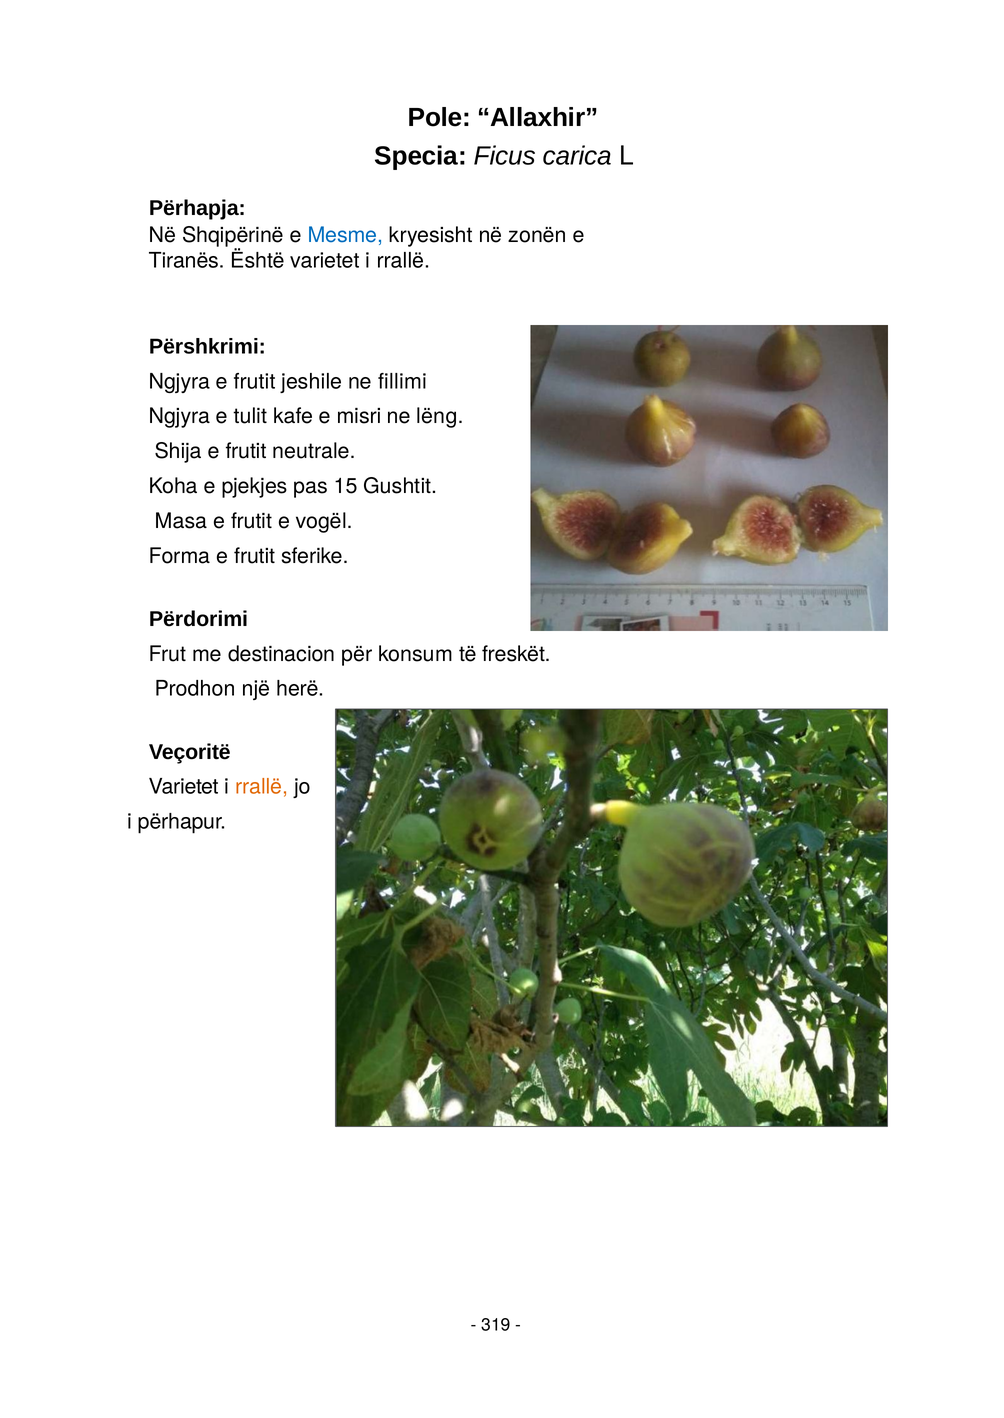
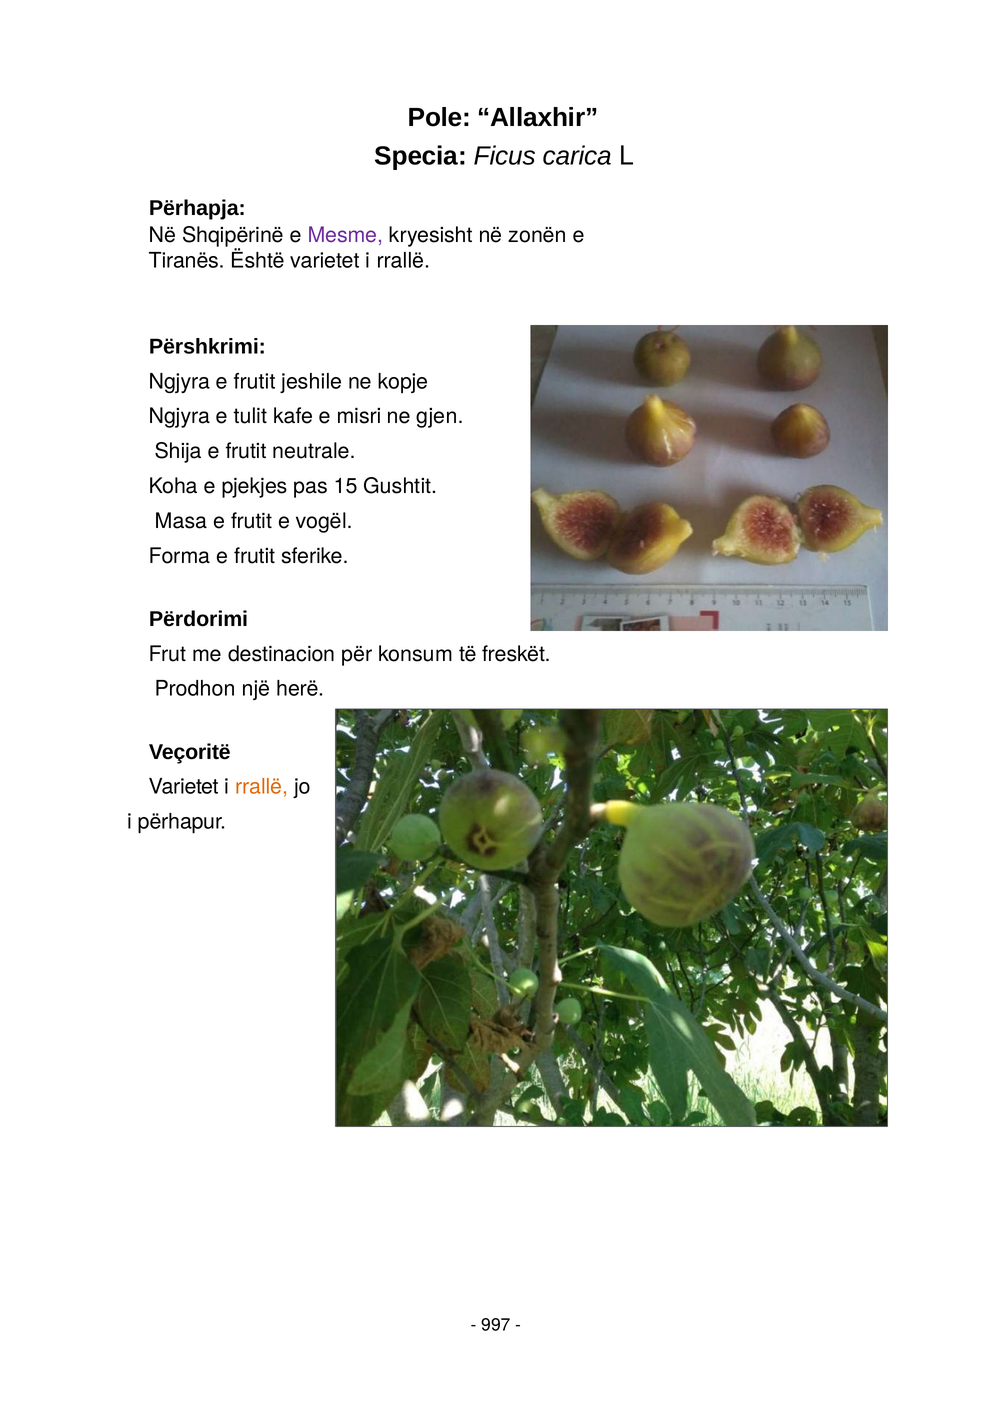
Mesme colour: blue -> purple (345, 235)
ﬁllimi: ﬁllimi -> kopje (403, 382)
lëng: lëng -> gjen (440, 417)
319: 319 -> 997 (496, 1325)
